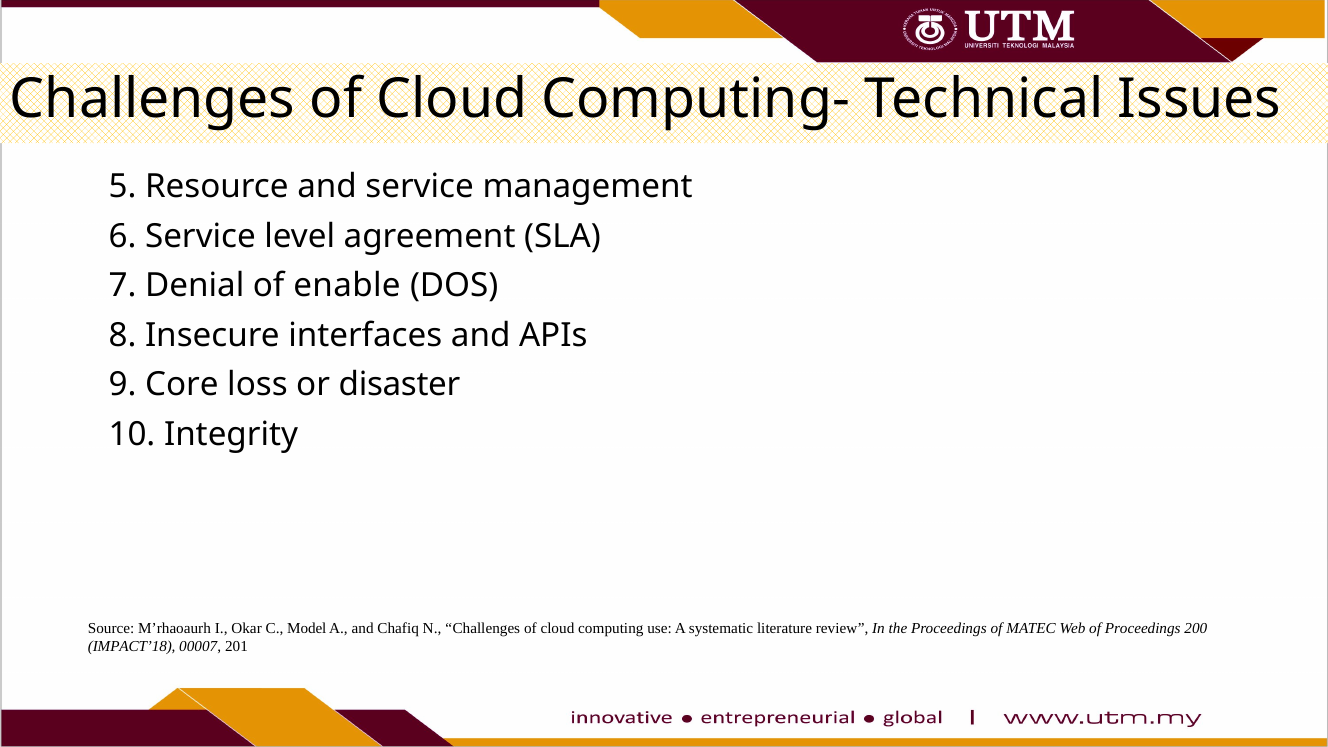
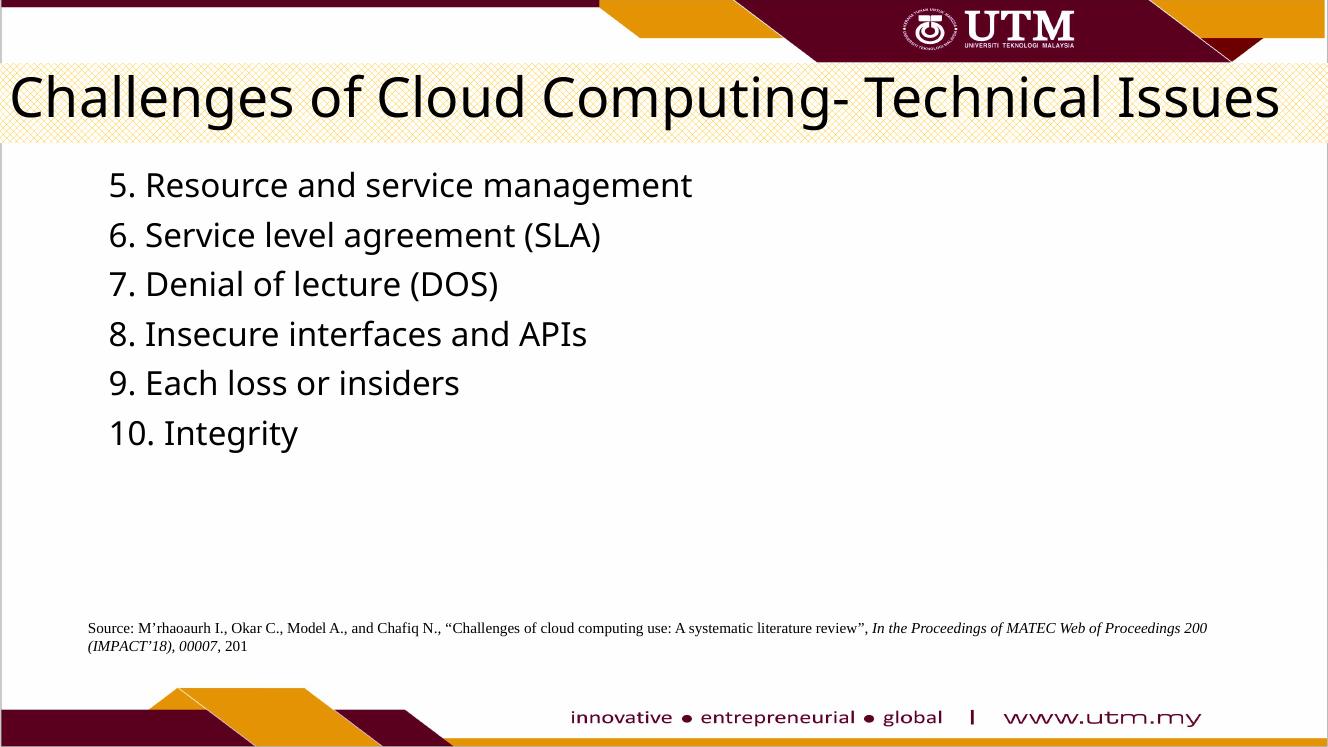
enable: enable -> lecture (347, 286)
Core: Core -> Each (182, 385)
disaster: disaster -> insiders (399, 385)
